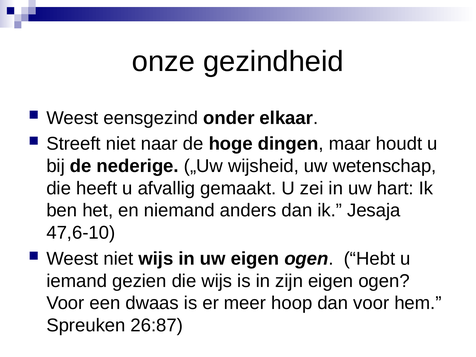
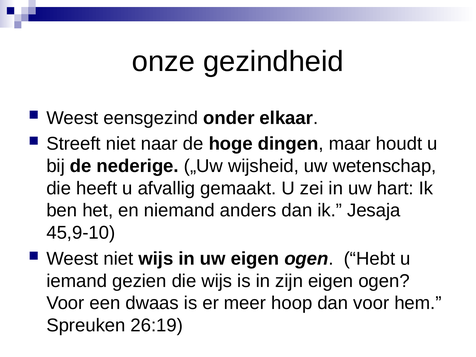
47,6-10: 47,6-10 -> 45,9-10 (81, 233)
26:87: 26:87 -> 26:19 (157, 325)
